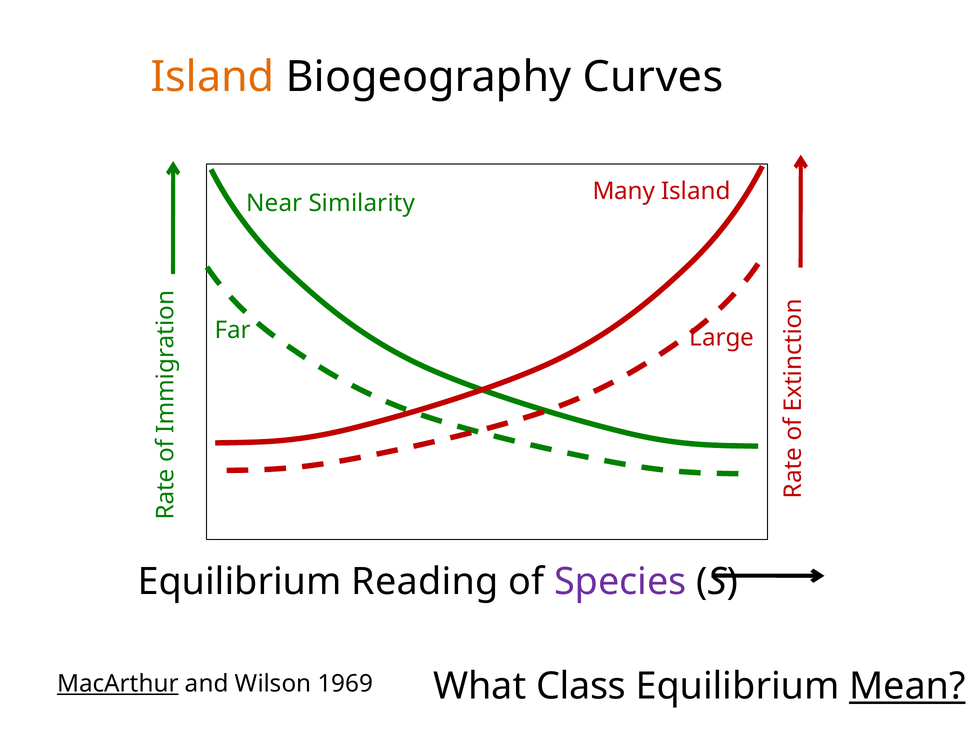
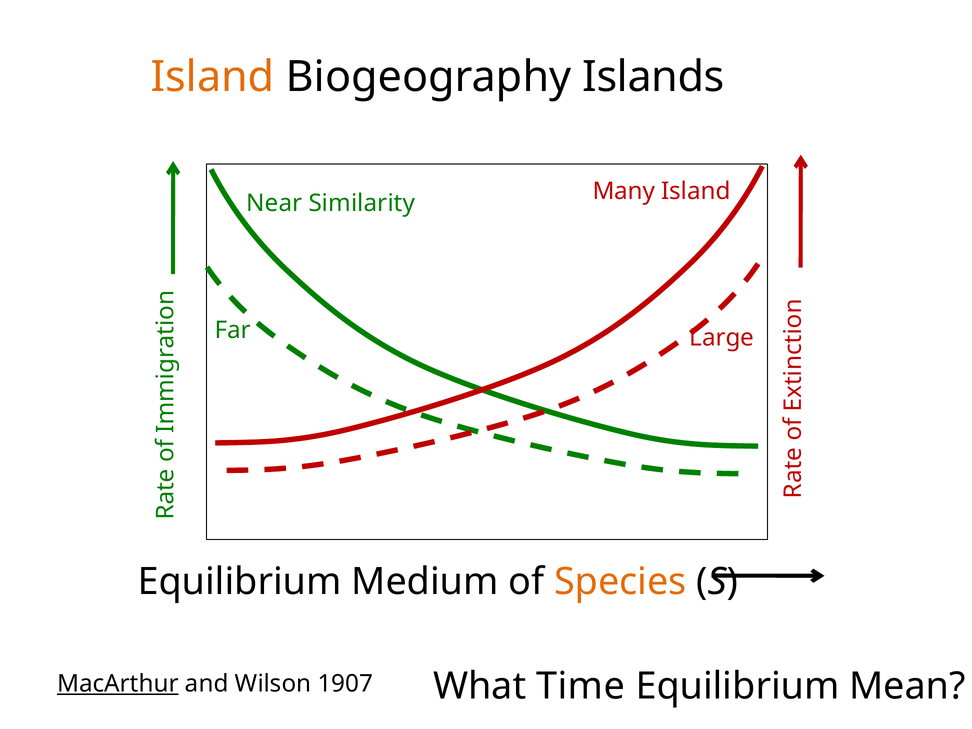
Curves: Curves -> Islands (653, 77)
Reading: Reading -> Medium (425, 582)
Species colour: purple -> orange (620, 582)
1969: 1969 -> 1907 (345, 684)
Class: Class -> Time (581, 686)
Mean underline: present -> none (907, 686)
